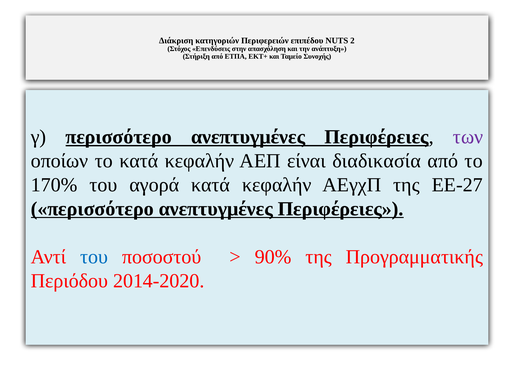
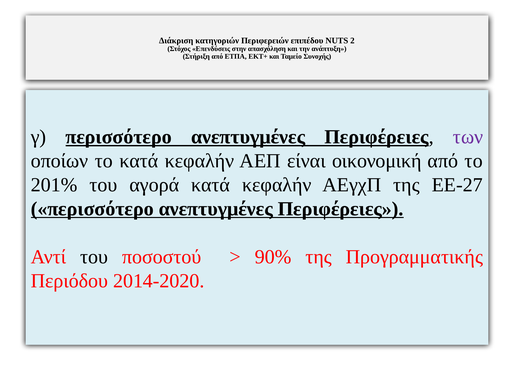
διαδικασία: διαδικασία -> οικονομική (377, 161)
170%: 170% -> 201% (54, 185)
του colour: blue -> black (94, 256)
